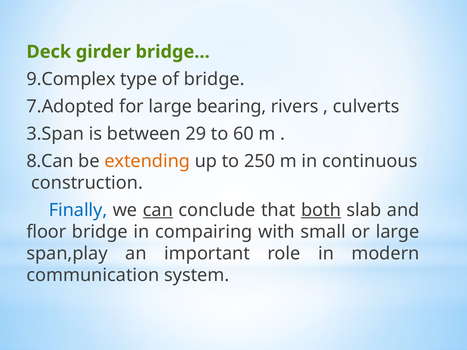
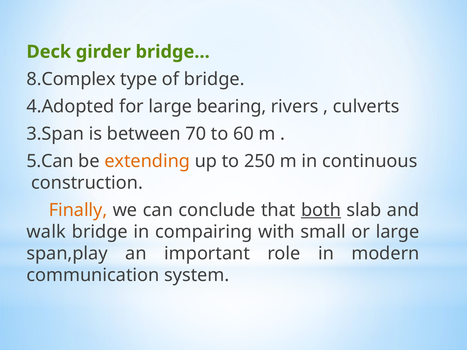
9.Complex: 9.Complex -> 8.Complex (71, 79)
7.Adopted: 7.Adopted -> 4.Adopted (70, 107)
29: 29 -> 70 (196, 134)
8.Can: 8.Can -> 5.Can (50, 161)
Finally colour: blue -> orange (78, 210)
can underline: present -> none (158, 210)
floor: floor -> walk (46, 232)
